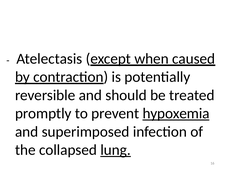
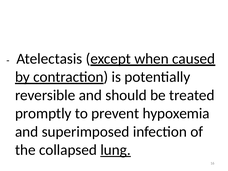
hypoxemia underline: present -> none (176, 113)
